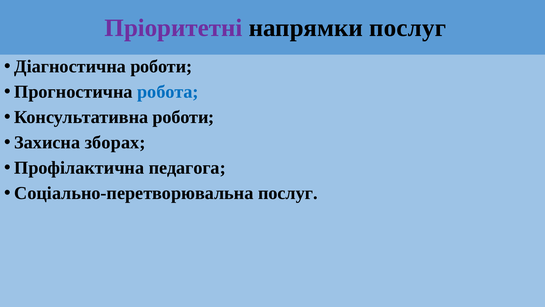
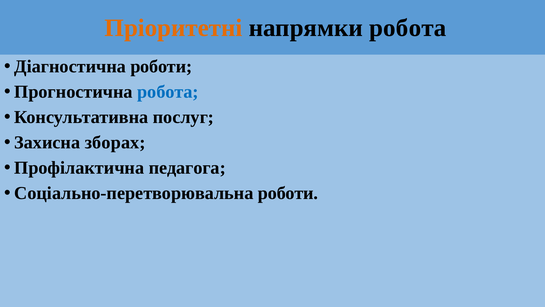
Пріоритетні colour: purple -> orange (174, 28)
напрямки послуг: послуг -> робота (408, 28)
Консультативна роботи: роботи -> послуг (183, 117)
Соціально-перетворювальна послуг: послуг -> роботи (288, 193)
